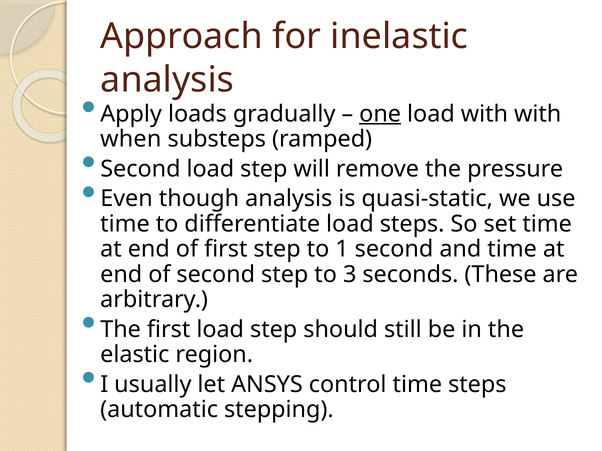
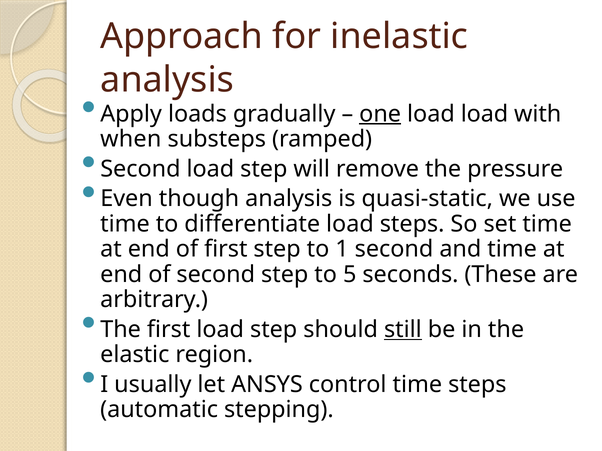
load with: with -> load (485, 114)
3: 3 -> 5 (350, 275)
still underline: none -> present (403, 330)
